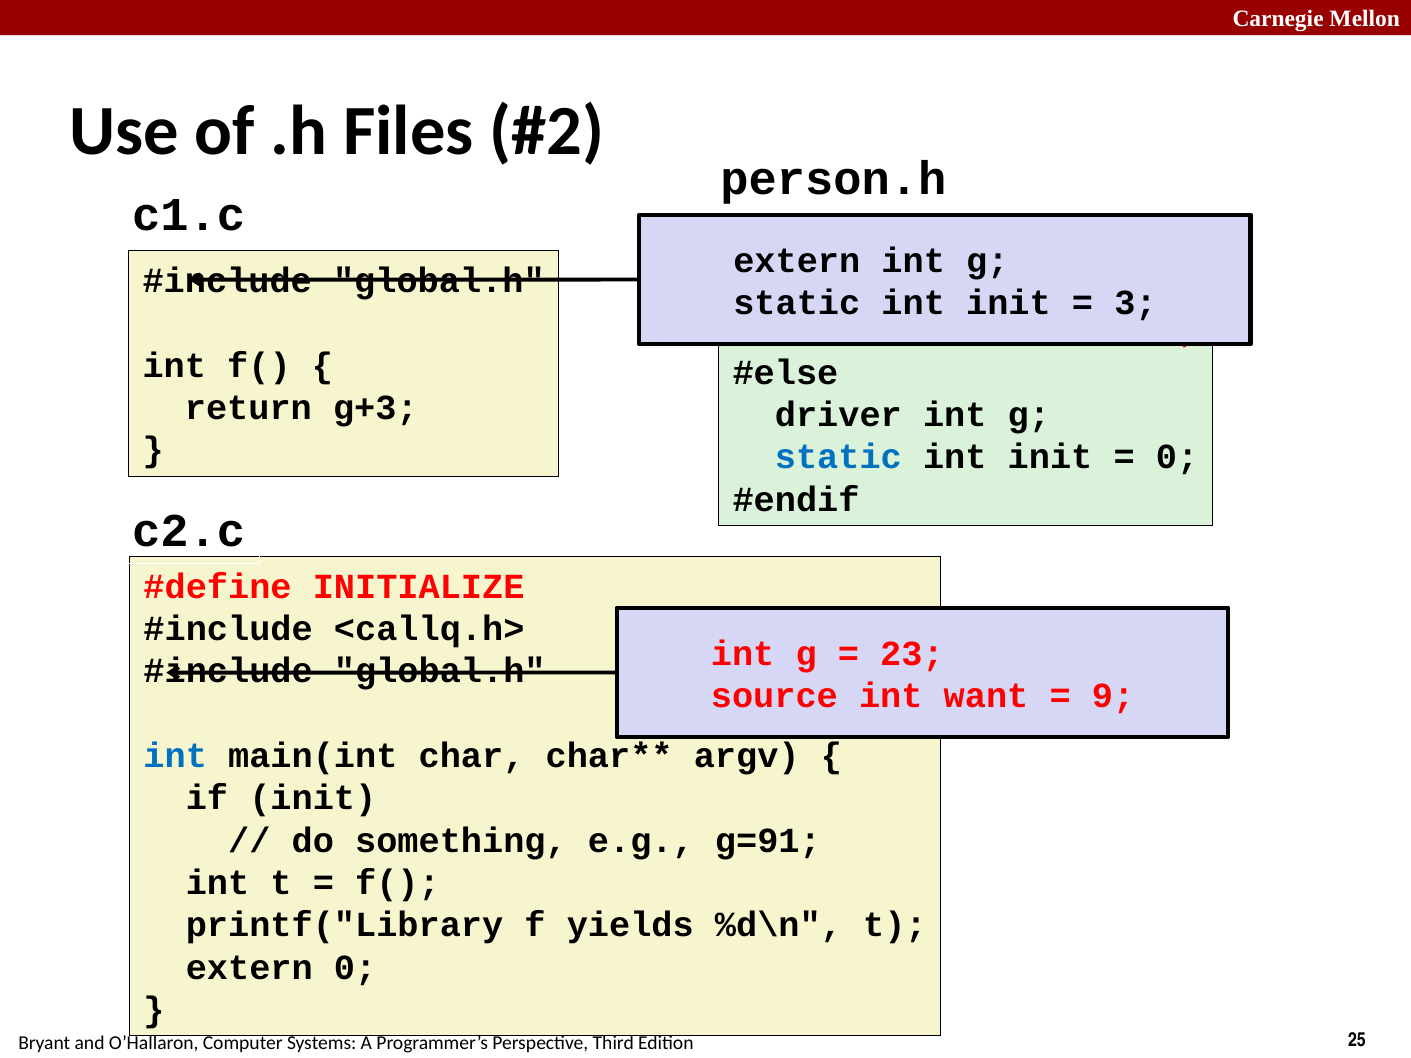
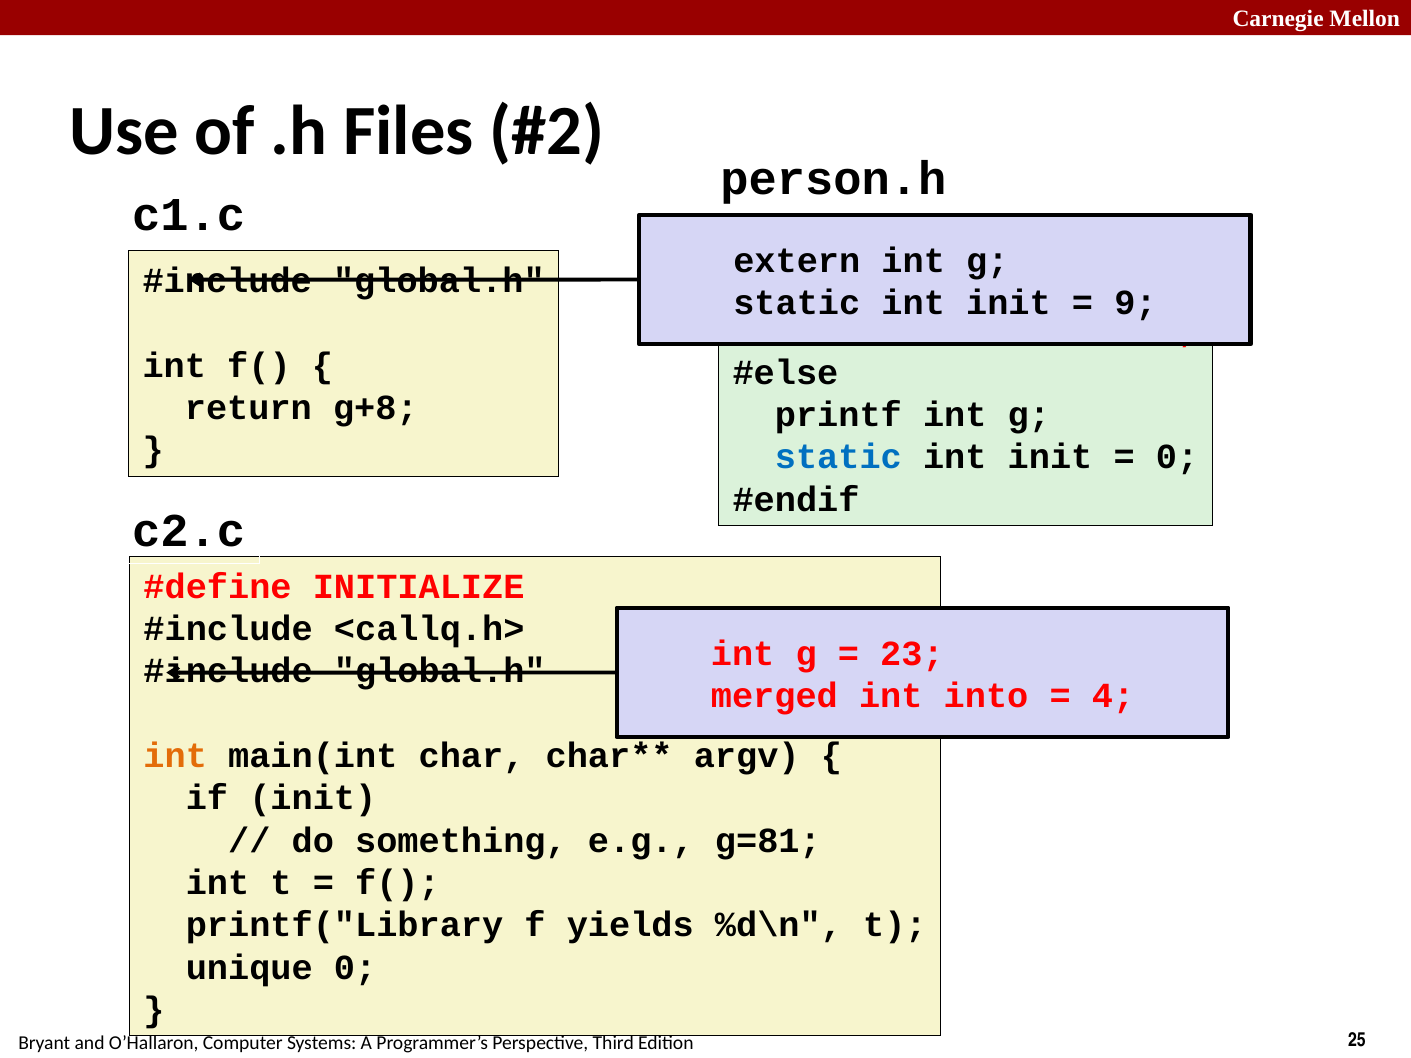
3: 3 -> 9 (1135, 303)
g+3: g+3 -> g+8 (375, 408)
driver: driver -> printf (838, 415)
source: source -> merged (774, 696)
want: want -> into (986, 696)
9: 9 -> 4 (1113, 696)
int colour: blue -> orange (175, 756)
g=91: g=91 -> g=81 (768, 841)
extern: extern -> unique (249, 968)
